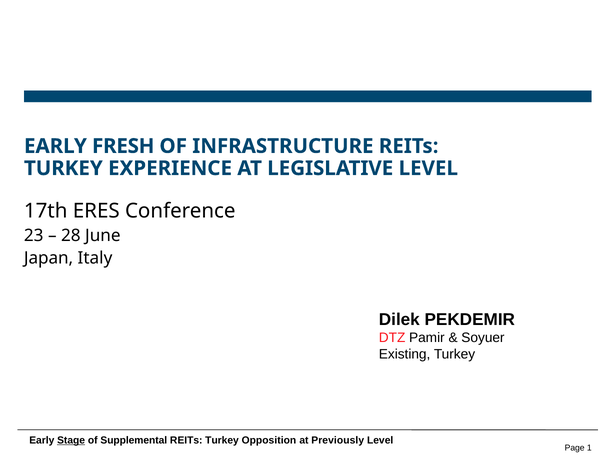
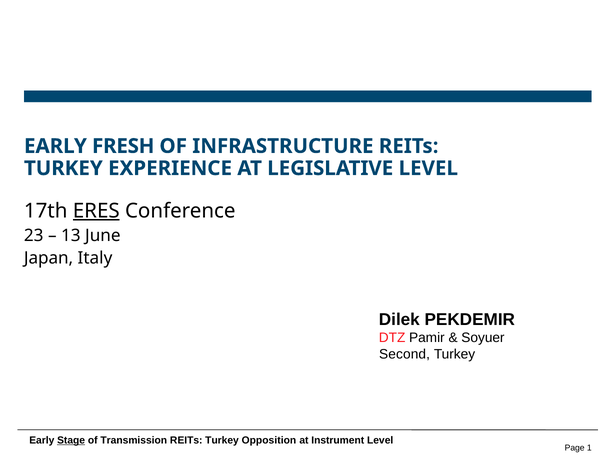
ERES underline: none -> present (96, 211)
28: 28 -> 13 (71, 235)
Existing: Existing -> Second (405, 354)
Supplemental: Supplemental -> Transmission (134, 440)
Previously: Previously -> Instrument (338, 440)
